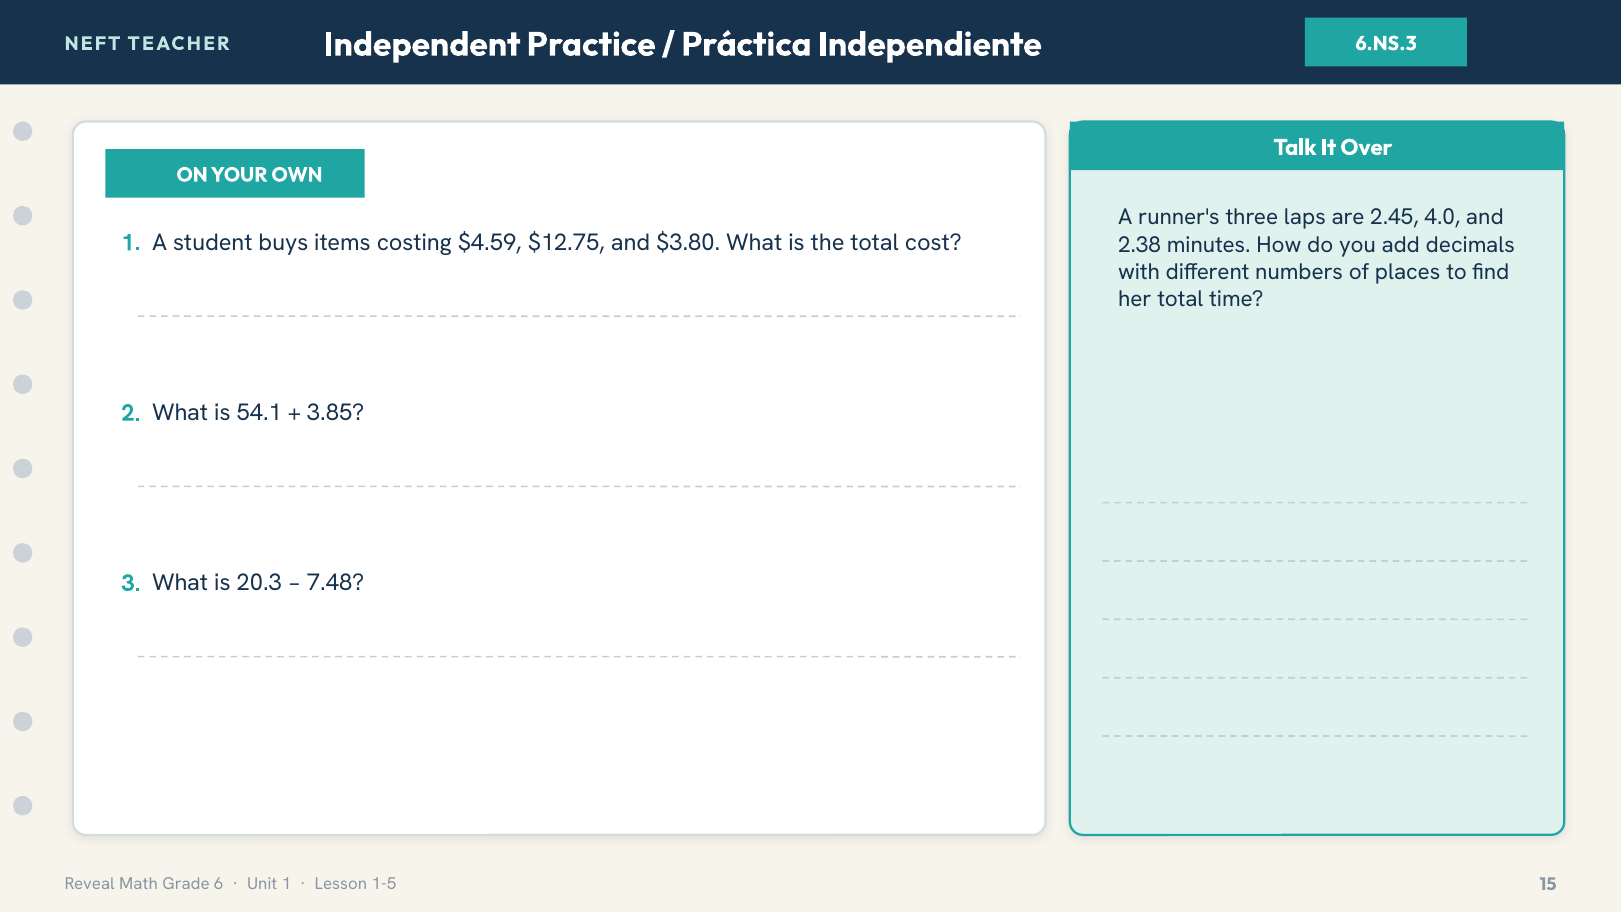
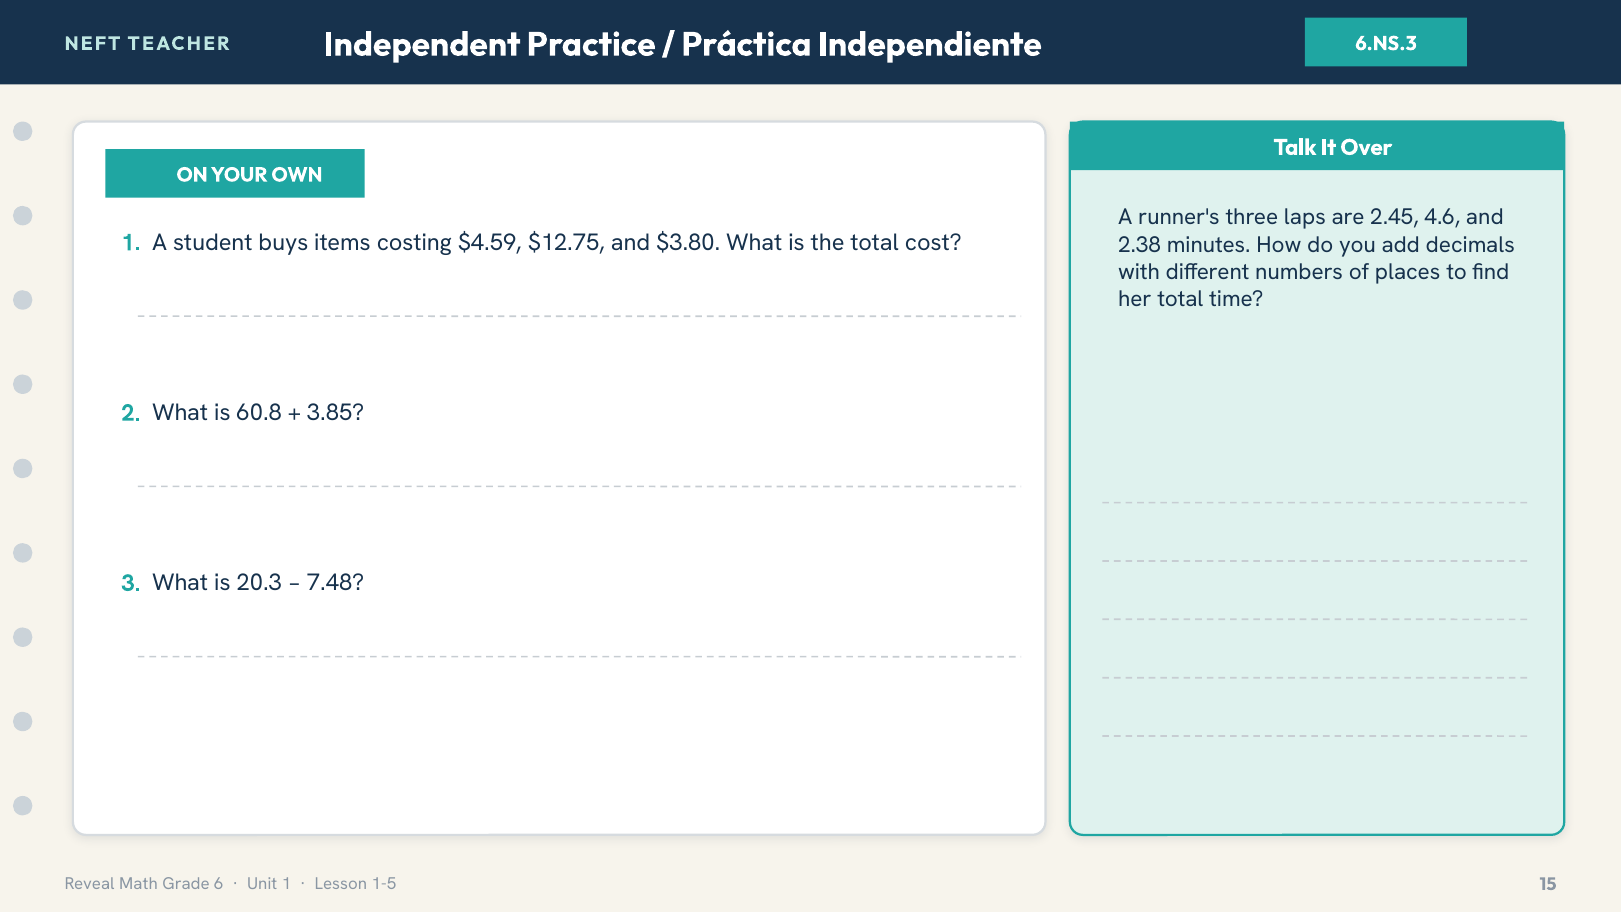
4.0: 4.0 -> 4.6 (1442, 218)
54.1: 54.1 -> 60.8 (259, 413)
